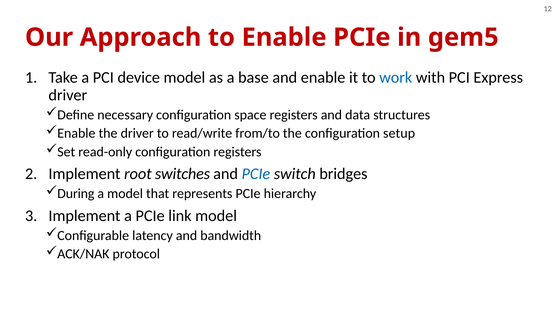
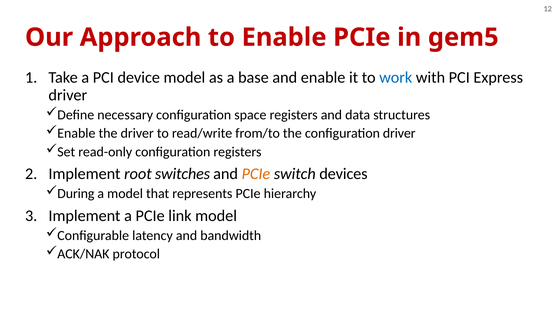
configuration setup: setup -> driver (399, 133)
PCIe colour: blue -> orange (256, 174)
bridges: bridges -> devices (343, 174)
